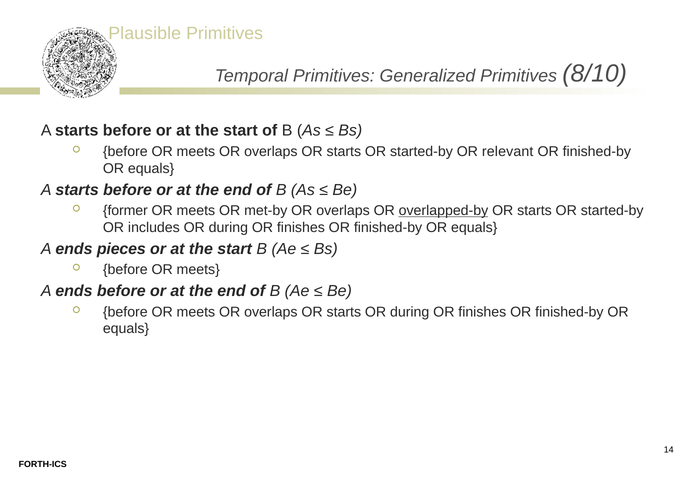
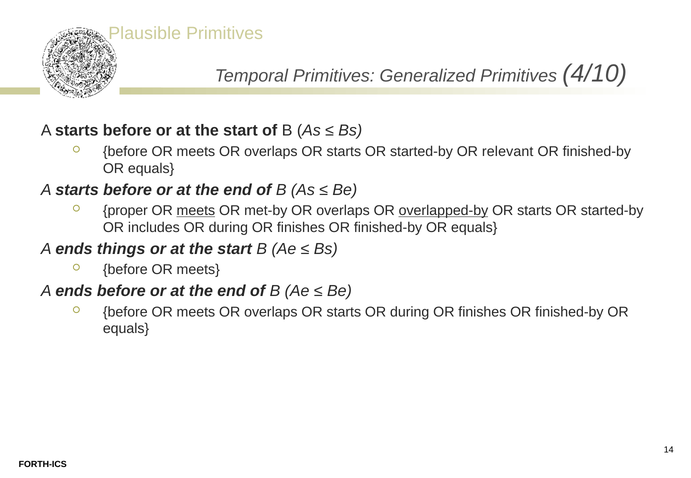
8/10: 8/10 -> 4/10 (595, 74)
former: former -> proper (125, 211)
meets underline: none -> present (196, 211)
pieces: pieces -> things (121, 249)
